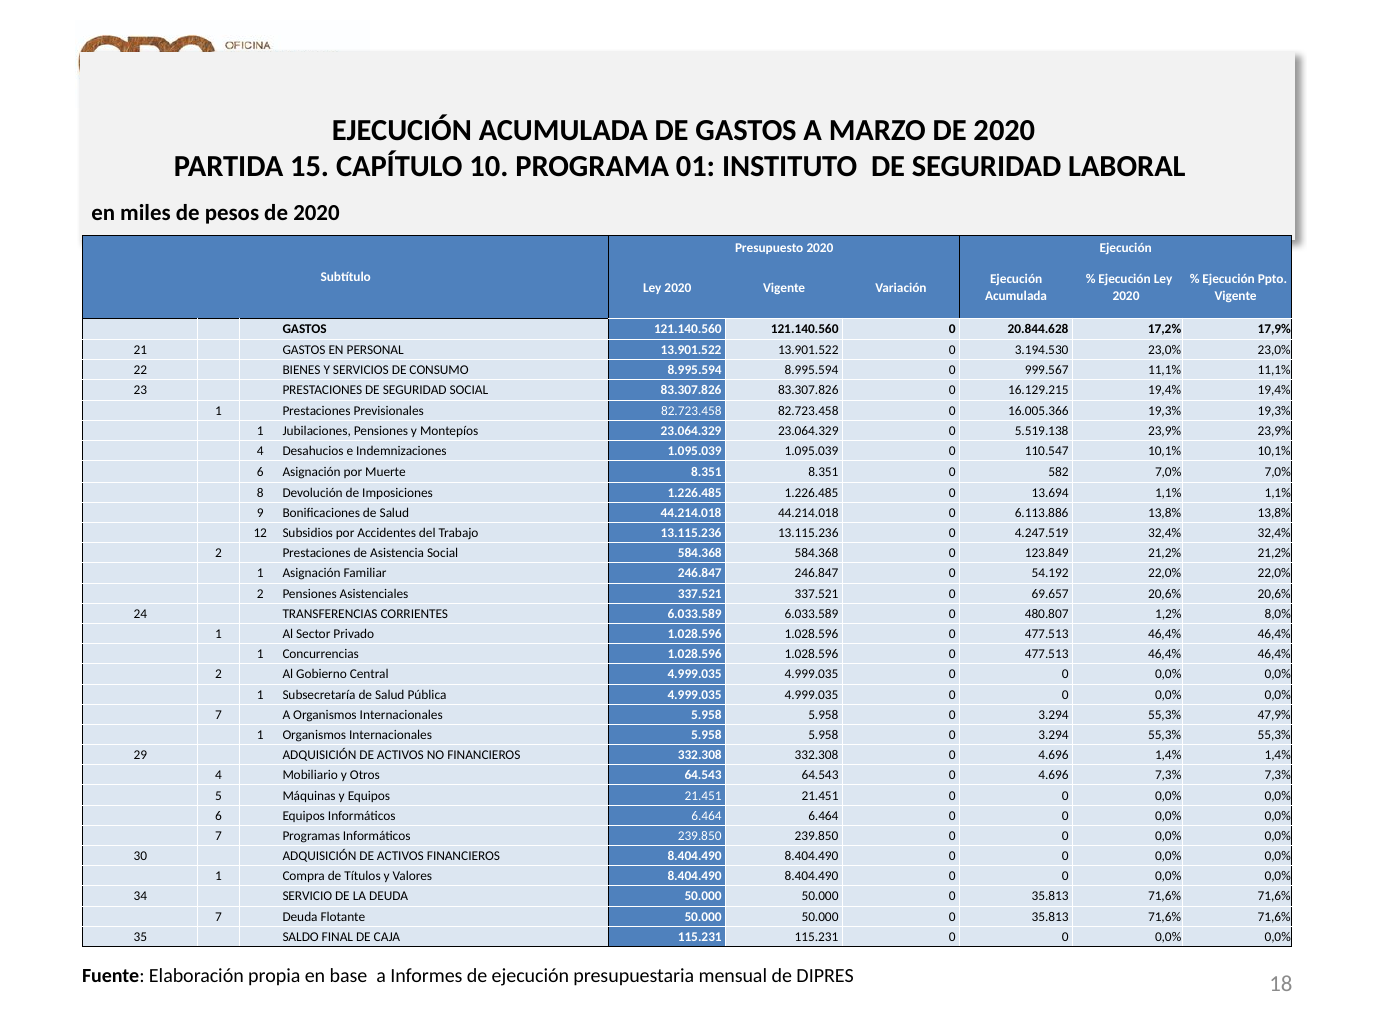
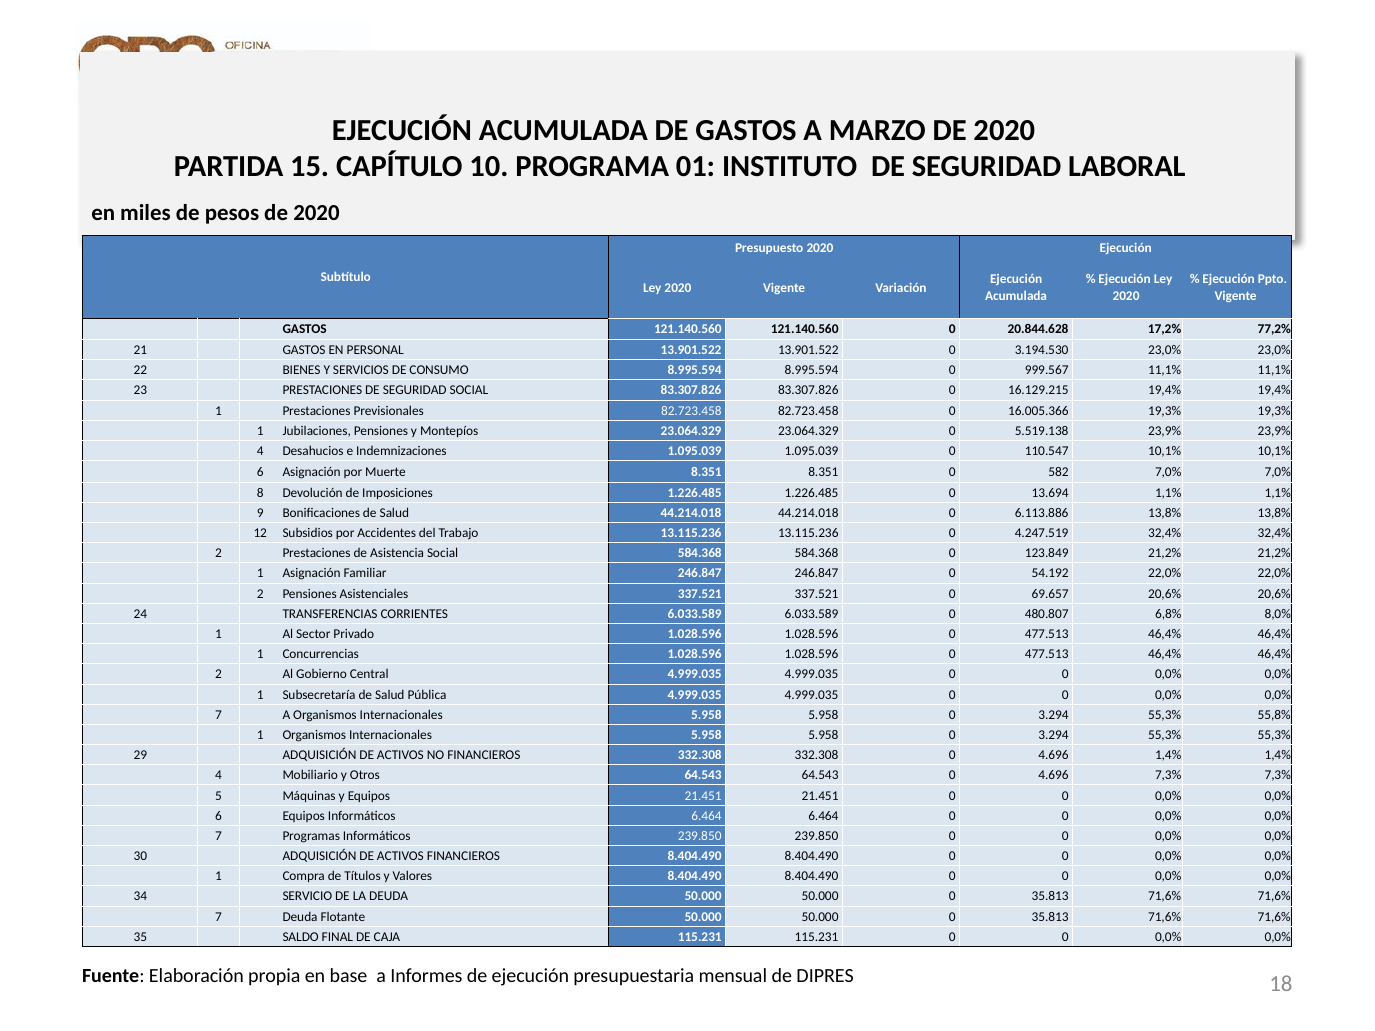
17,9%: 17,9% -> 77,2% (1274, 329)
1,2%: 1,2% -> 6,8% (1168, 614)
47,9%: 47,9% -> 55,8% (1274, 715)
